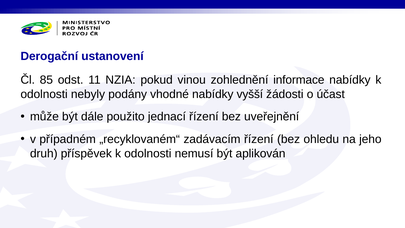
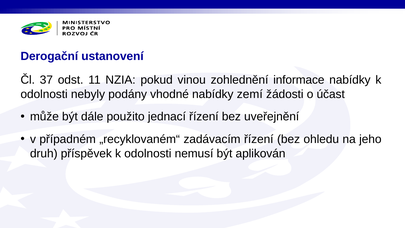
85: 85 -> 37 (46, 80)
vyšší: vyšší -> zemí (250, 94)
